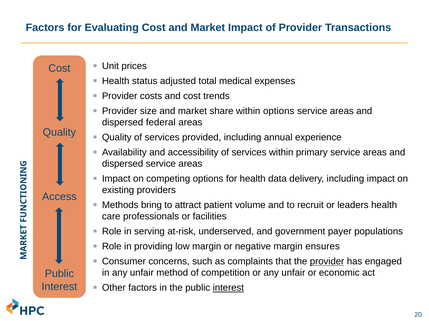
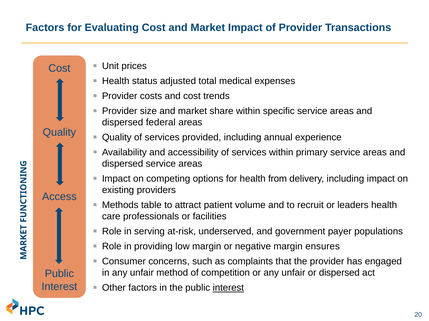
within options: options -> specific (279, 111)
data: data -> from (278, 179)
bring: bring -> table (151, 206)
provider underline: present -> none (327, 262)
or economic: economic -> dispersed (339, 273)
